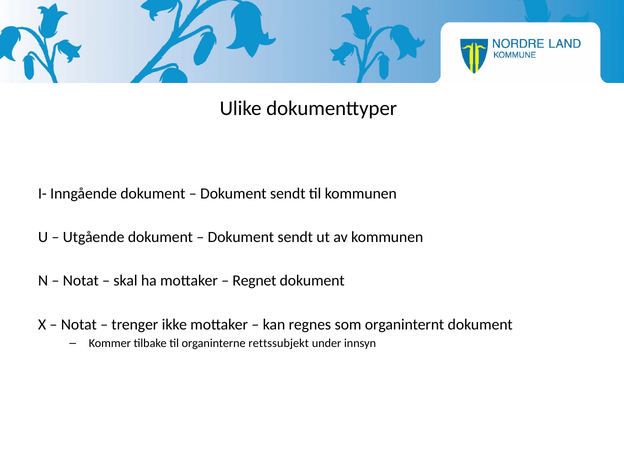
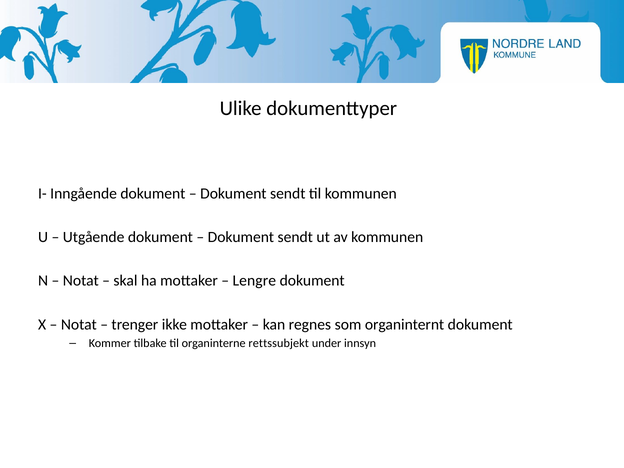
Regnet: Regnet -> Lengre (254, 281)
